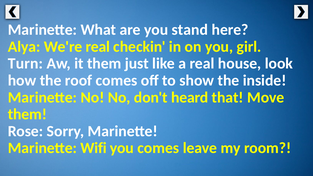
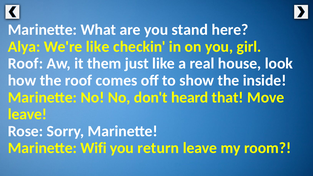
We're real: real -> like (98, 47)
Turn: Turn -> Roof (25, 64)
them: them -> leave (27, 114)
you comes: comes -> return (158, 148)
